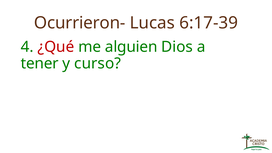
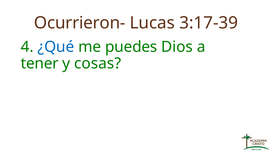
6:17-39: 6:17-39 -> 3:17-39 (209, 23)
¿Qué colour: red -> blue (56, 47)
alguien: alguien -> puedes (131, 47)
curso: curso -> cosas (98, 63)
